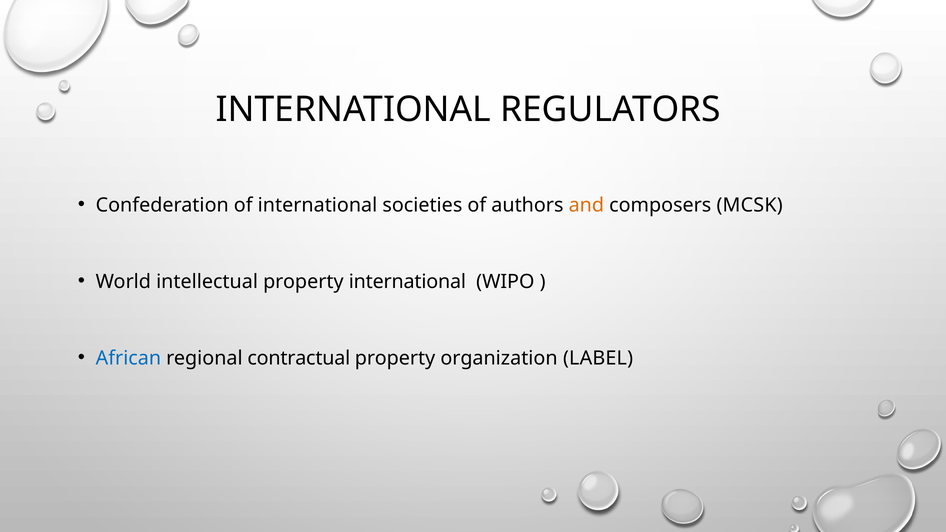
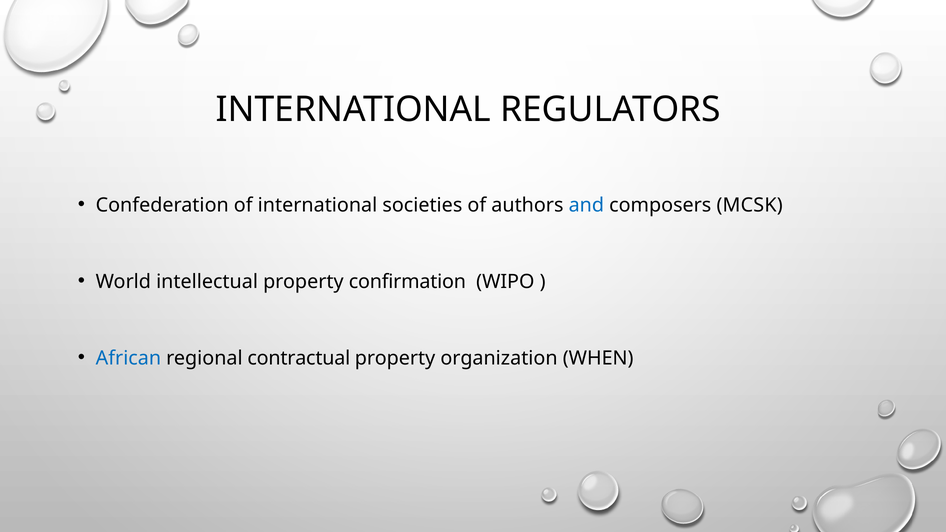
and colour: orange -> blue (586, 205)
property international: international -> confirmation (407, 282)
LABEL: LABEL -> WHEN (598, 358)
